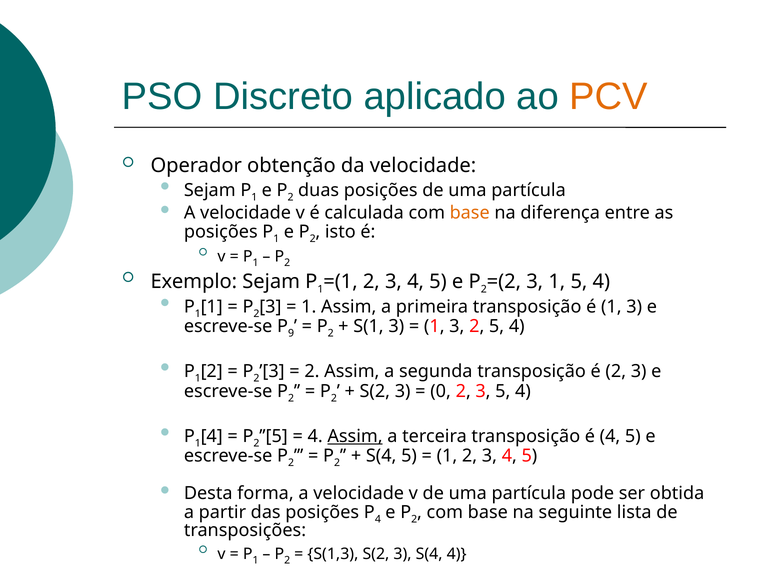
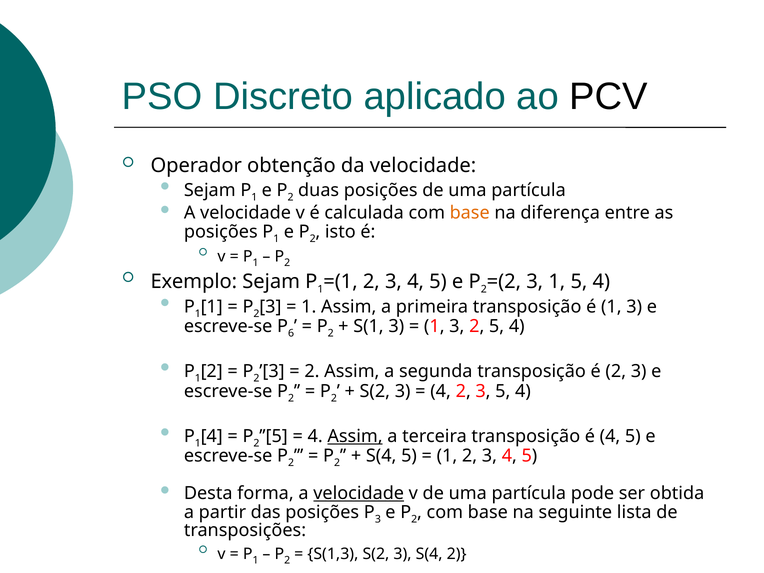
PCV colour: orange -> black (609, 97)
9: 9 -> 6 (291, 333)
0: 0 -> 4 (441, 391)
velocidade underline: none -> present (359, 493)
4: 4 -> 3 (378, 519)
S(4 4: 4 -> 2 (457, 554)
